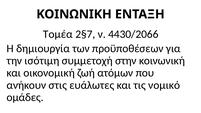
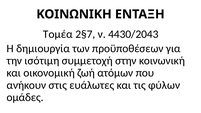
4430/2066: 4430/2066 -> 4430/2043 (133, 34)
νομικό: νομικό -> φύλων (164, 85)
